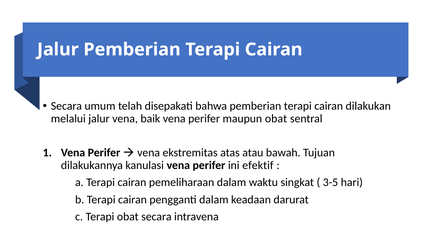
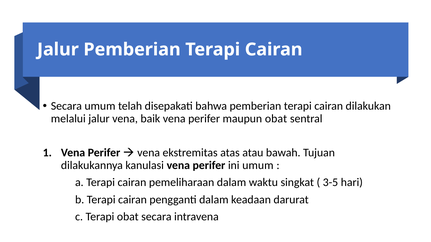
ini efektif: efektif -> umum (258, 166)
